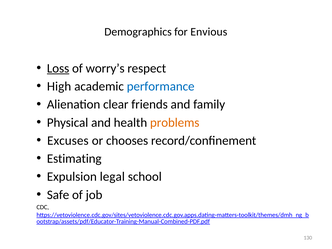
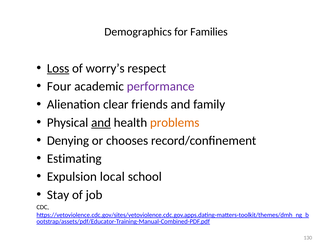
Envious: Envious -> Families (209, 32)
High: High -> Four (59, 86)
performance colour: blue -> purple (161, 86)
and underline: none -> present (101, 123)
Excuses: Excuses -> Denying (68, 141)
legal: legal -> local (112, 177)
Safe: Safe -> Stay (58, 195)
